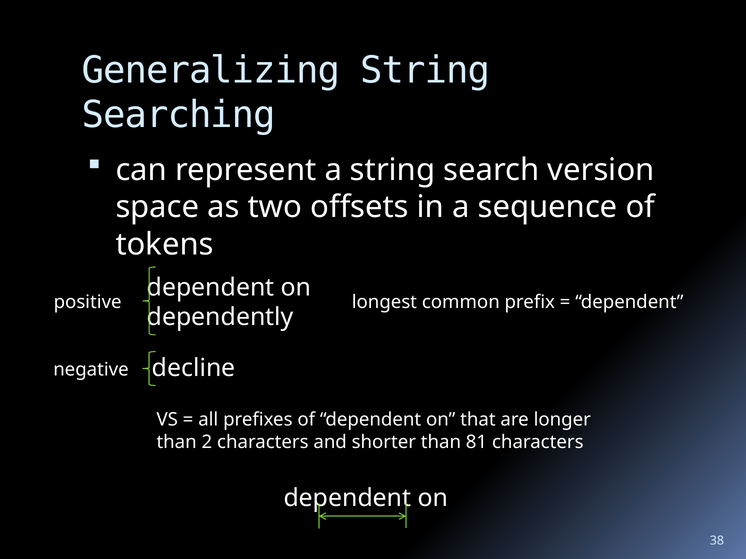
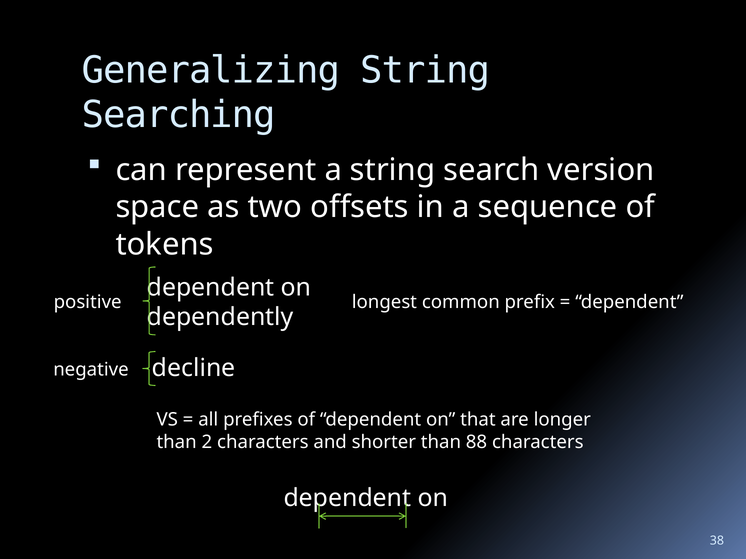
81: 81 -> 88 (476, 443)
